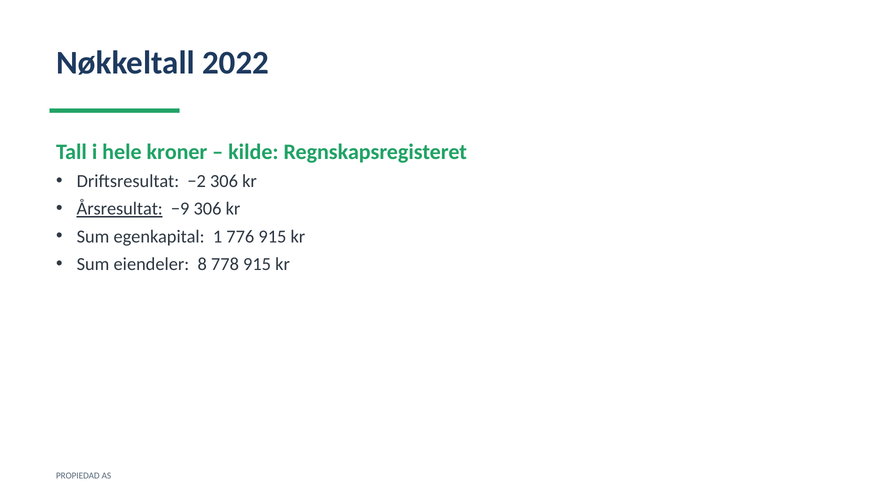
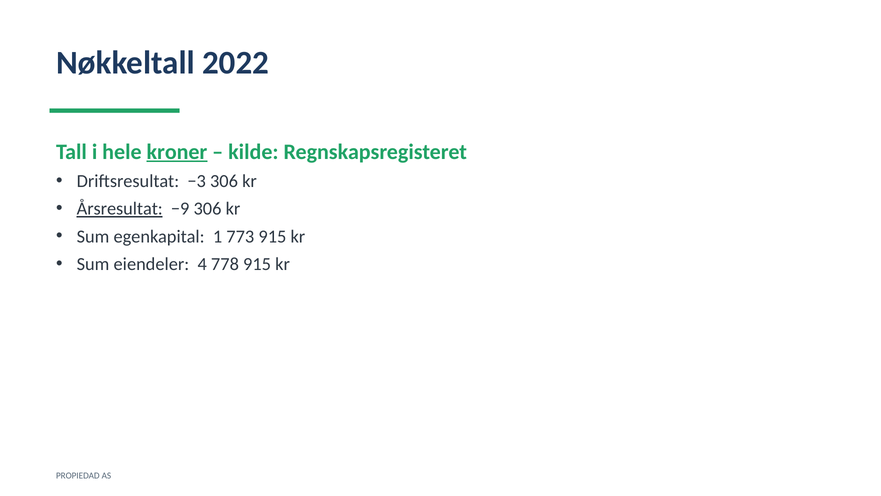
kroner underline: none -> present (177, 152)
−2: −2 -> −3 (197, 181)
776: 776 -> 773 (240, 236)
8: 8 -> 4 (202, 264)
